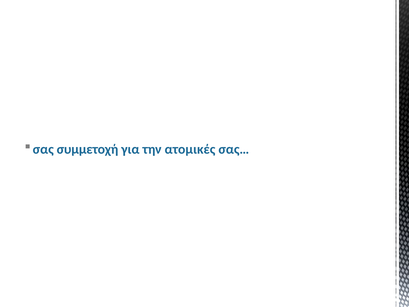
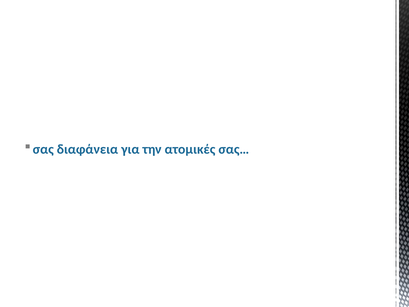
συμμετοχή: συμμετοχή -> διαφάνεια (87, 149)
